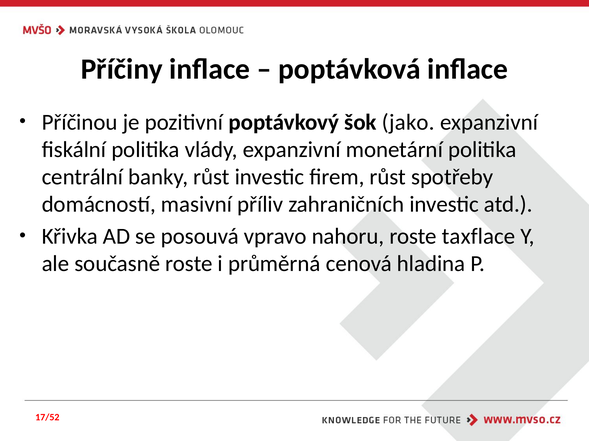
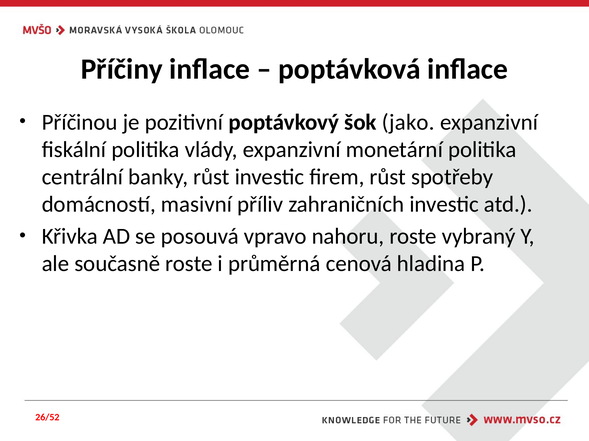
taxflace: taxflace -> vybraný (479, 237)
17/52: 17/52 -> 26/52 (47, 418)
